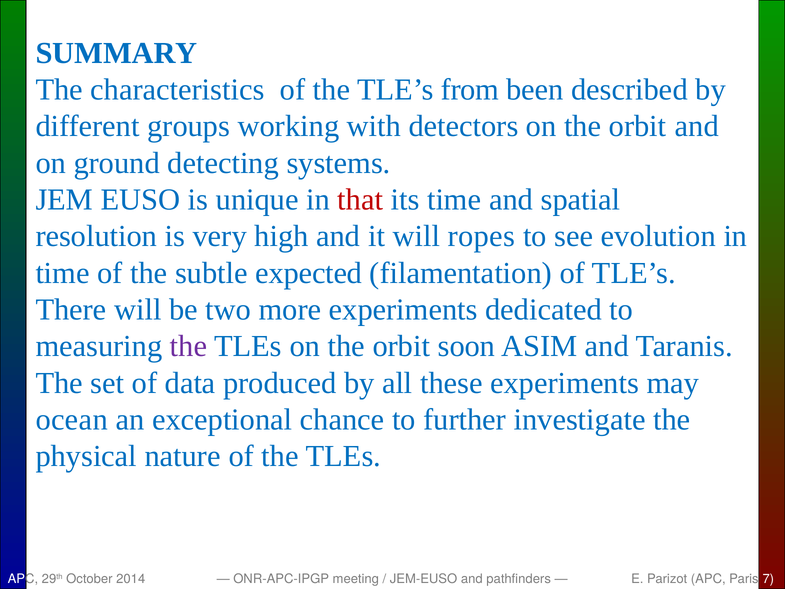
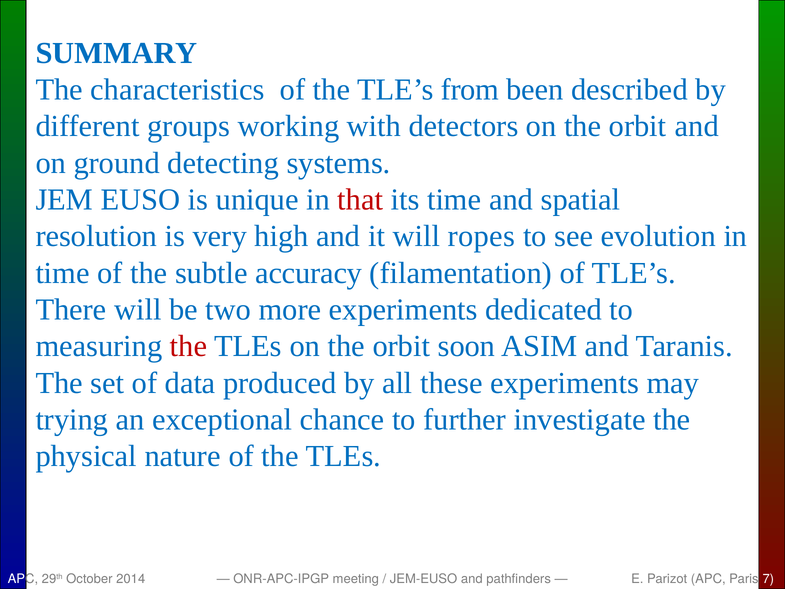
expected: expected -> accuracy (309, 273)
the colour: purple -> red (189, 346)
ocean: ocean -> trying (72, 419)
